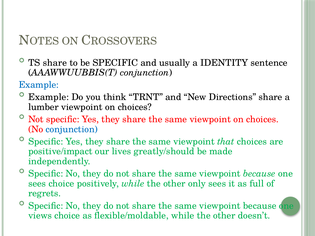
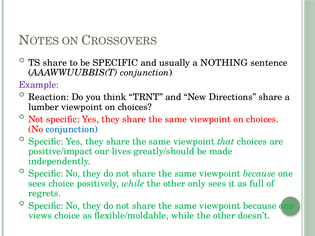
IDENTITY: IDENTITY -> NOTHING (224, 63)
Example colour: blue -> purple (39, 85)
Example: Example -> Reaction (49, 97)
